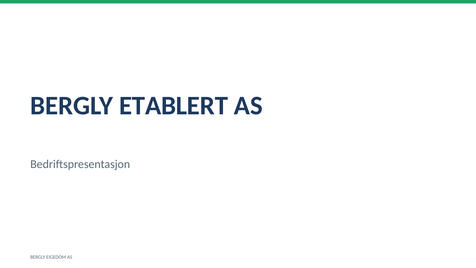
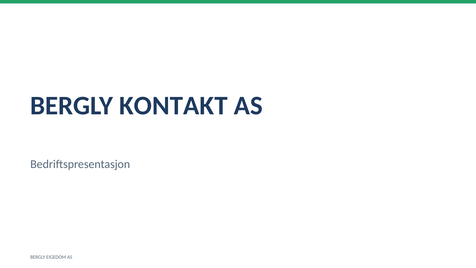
ETABLERT: ETABLERT -> KONTAKT (173, 106)
